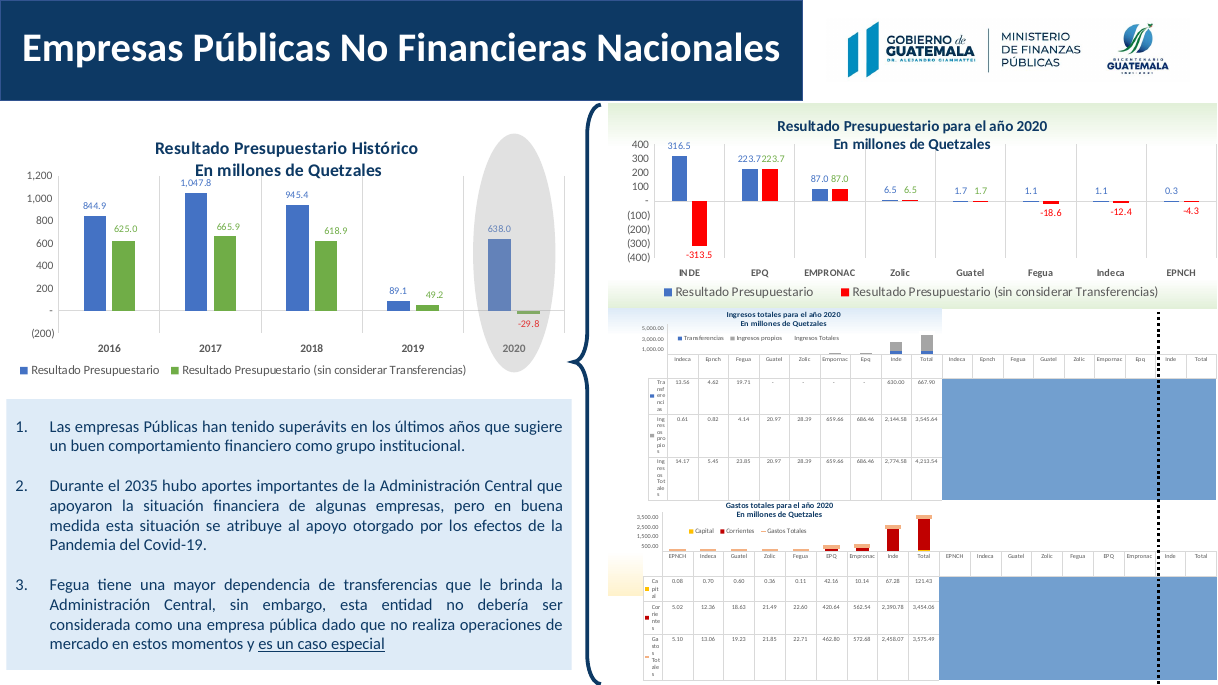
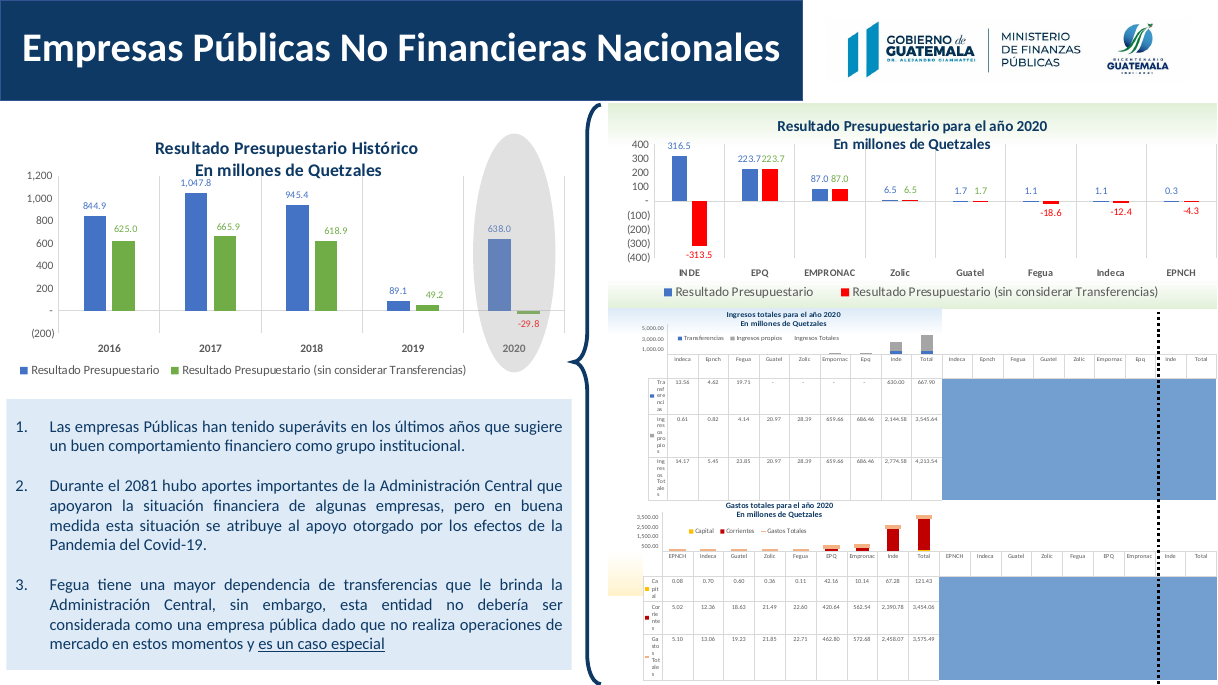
2035: 2035 -> 2081 (141, 486)
